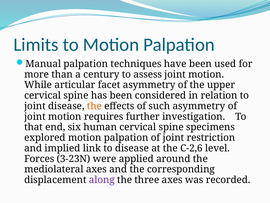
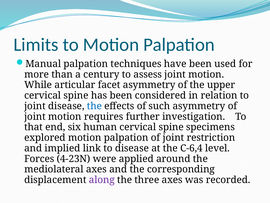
the colour: orange -> blue (94, 106)
C-2,6: C-2,6 -> C-6,4 (191, 148)
3-23N: 3-23N -> 4-23N (74, 158)
